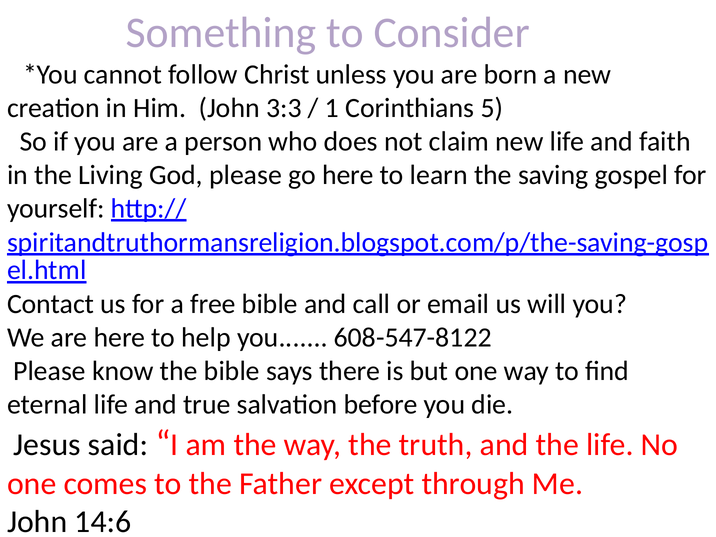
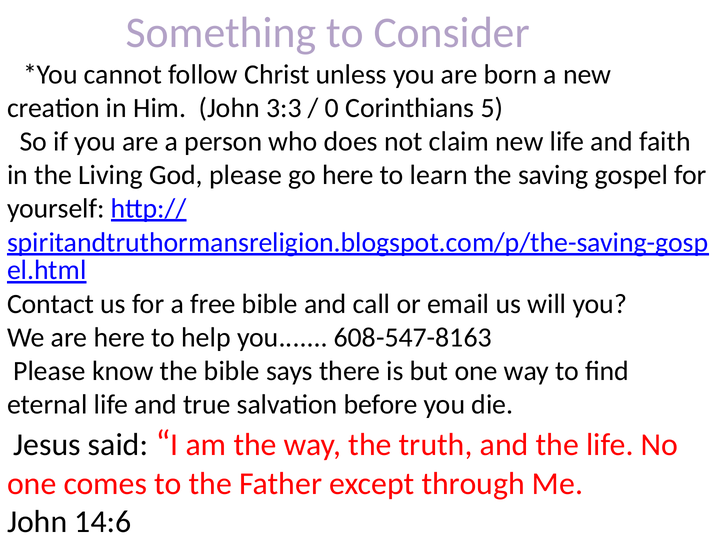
1: 1 -> 0 (332, 108)
608-547-8122: 608-547-8122 -> 608-547-8163 (413, 338)
